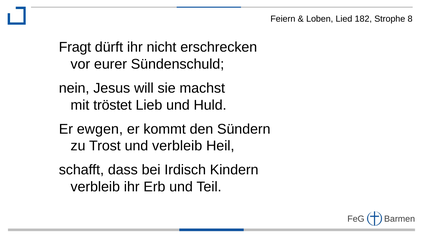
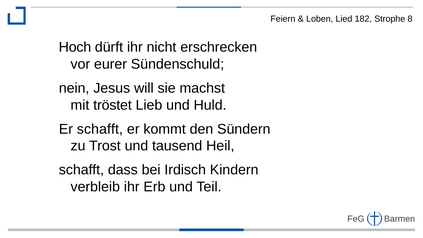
Fragt: Fragt -> Hoch (75, 47)
Er ewgen: ewgen -> schafft (100, 129)
und verbleib: verbleib -> tausend (177, 146)
